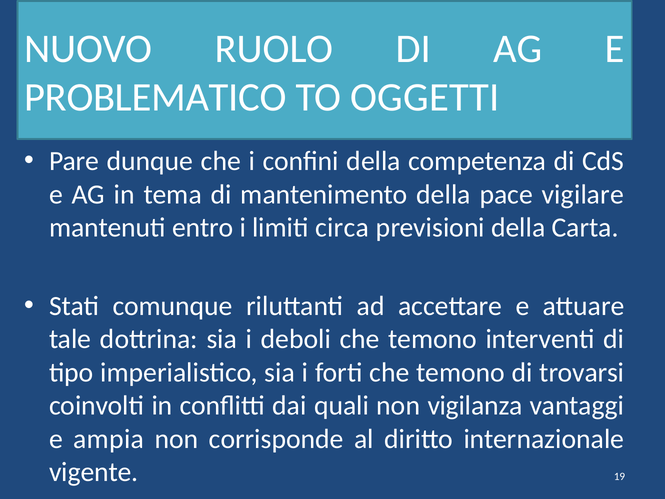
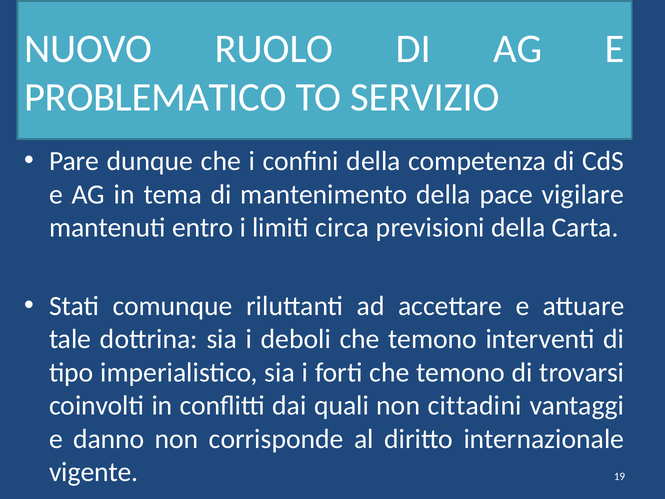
OGGETTI: OGGETTI -> SERVIZIO (425, 97)
vigilanza: vigilanza -> cittadini (475, 406)
ampia: ampia -> danno (109, 439)
